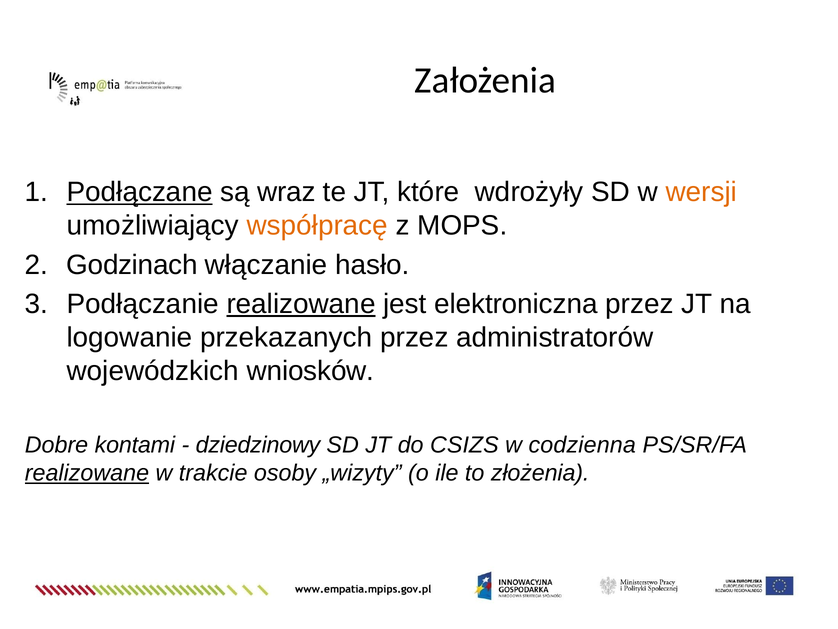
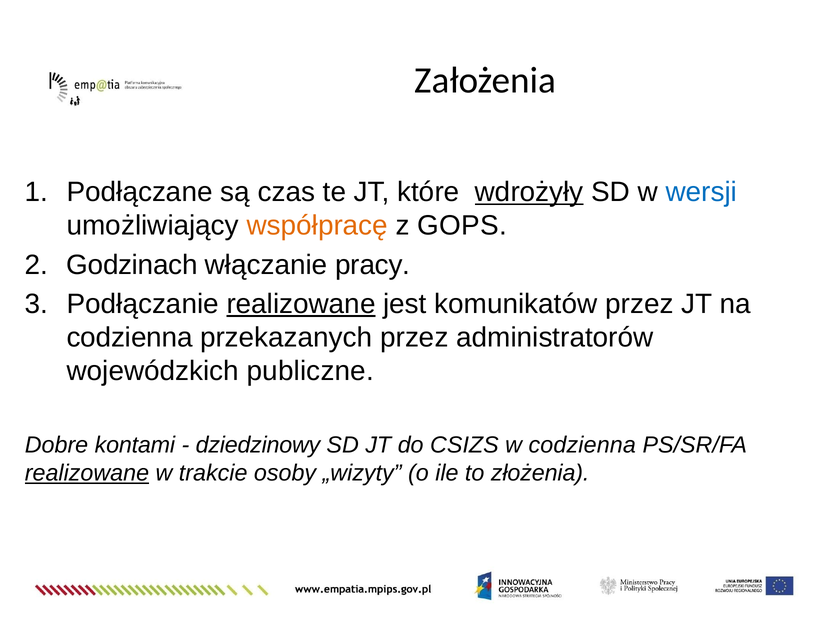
Podłączane underline: present -> none (140, 192)
wraz: wraz -> czas (286, 192)
wdrożyły underline: none -> present (529, 192)
wersji colour: orange -> blue (701, 192)
MOPS: MOPS -> GOPS (462, 225)
hasło: hasło -> pracy (373, 265)
elektroniczna: elektroniczna -> komunikatów (516, 304)
logowanie: logowanie -> codzienna (130, 337)
wniosków: wniosków -> publiczne (310, 371)
